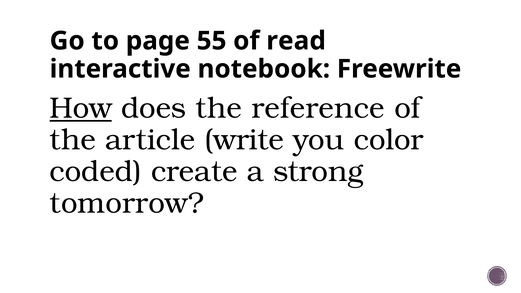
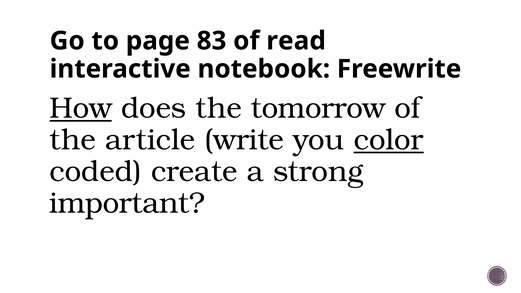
55: 55 -> 83 (212, 41)
reference: reference -> tomorrow (318, 108)
color underline: none -> present (389, 140)
tomorrow: tomorrow -> important (127, 203)
